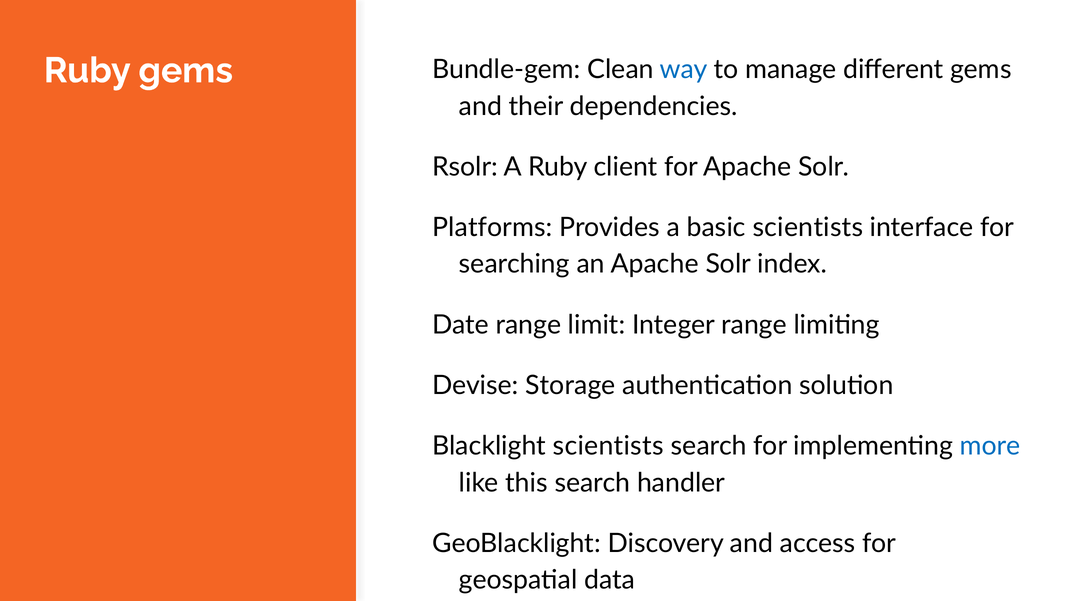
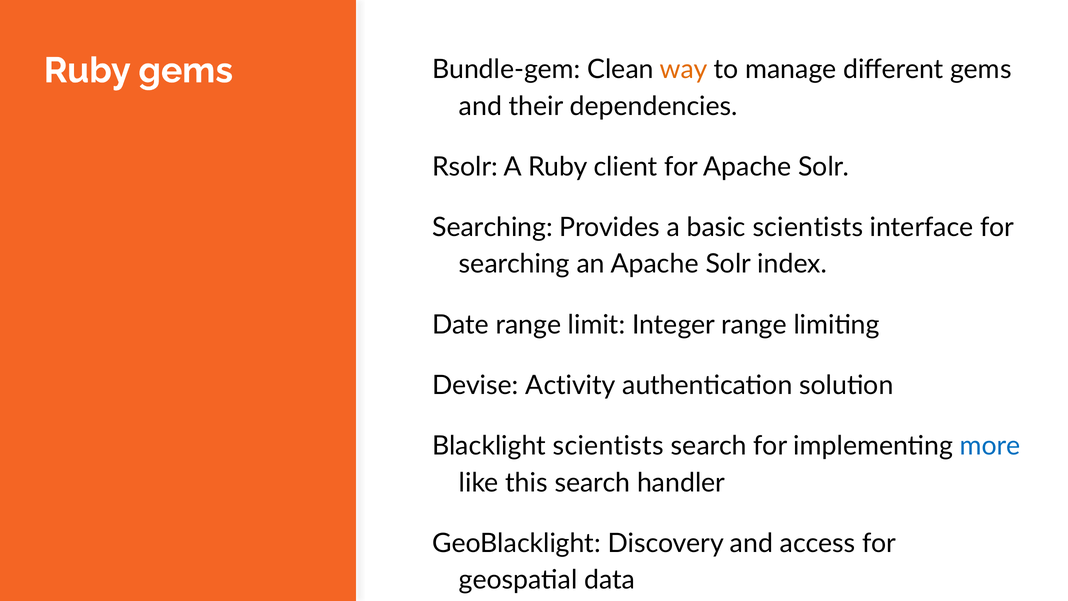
way colour: blue -> orange (684, 69)
Platforms: Platforms -> Searching (492, 227)
Storage: Storage -> Activity (571, 385)
